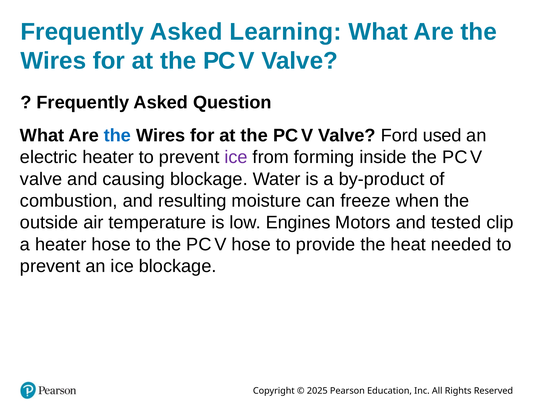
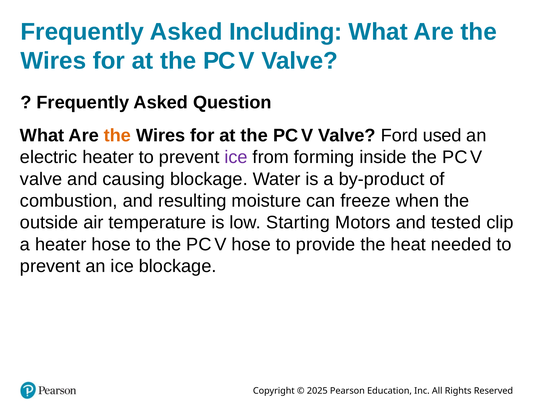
Learning: Learning -> Including (286, 32)
the colour: blue -> orange (117, 136)
Engines: Engines -> Starting (298, 223)
